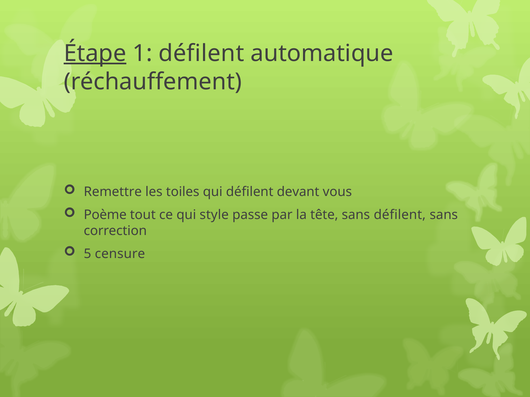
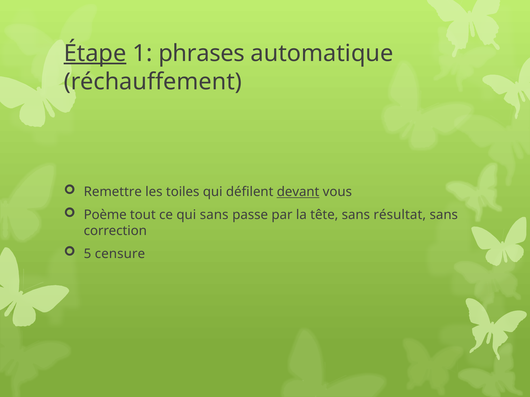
1 défilent: défilent -> phrases (202, 53)
devant underline: none -> present (298, 192)
qui style: style -> sans (214, 215)
sans défilent: défilent -> résultat (400, 215)
